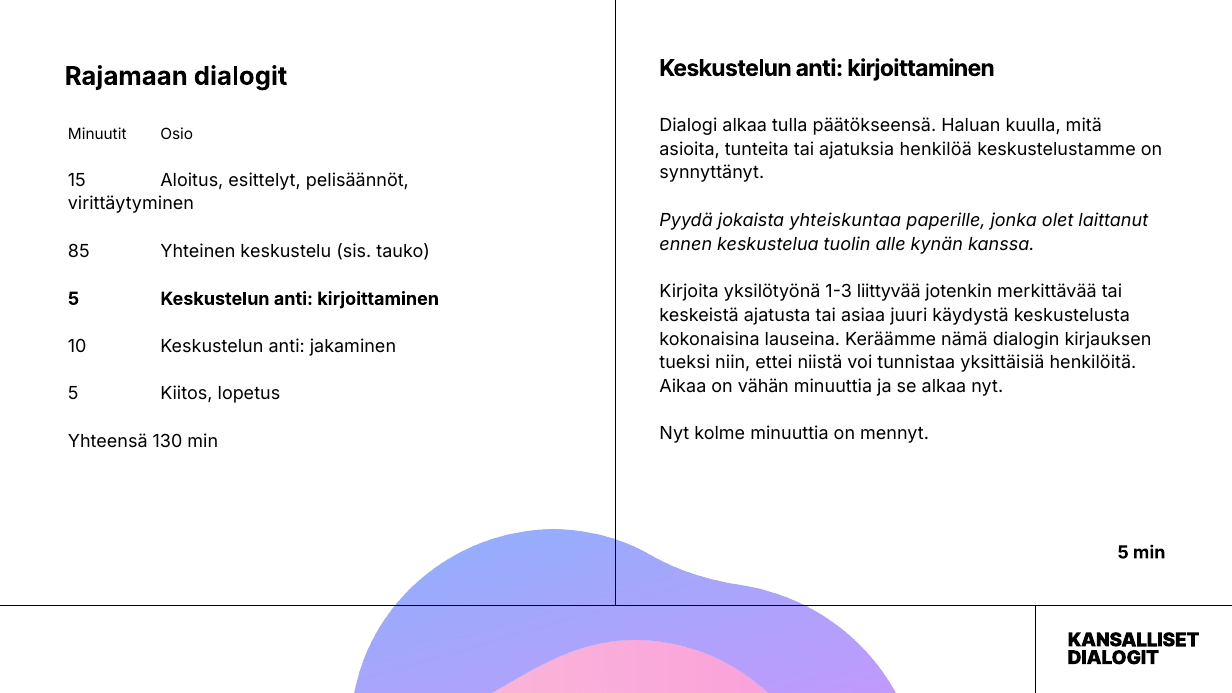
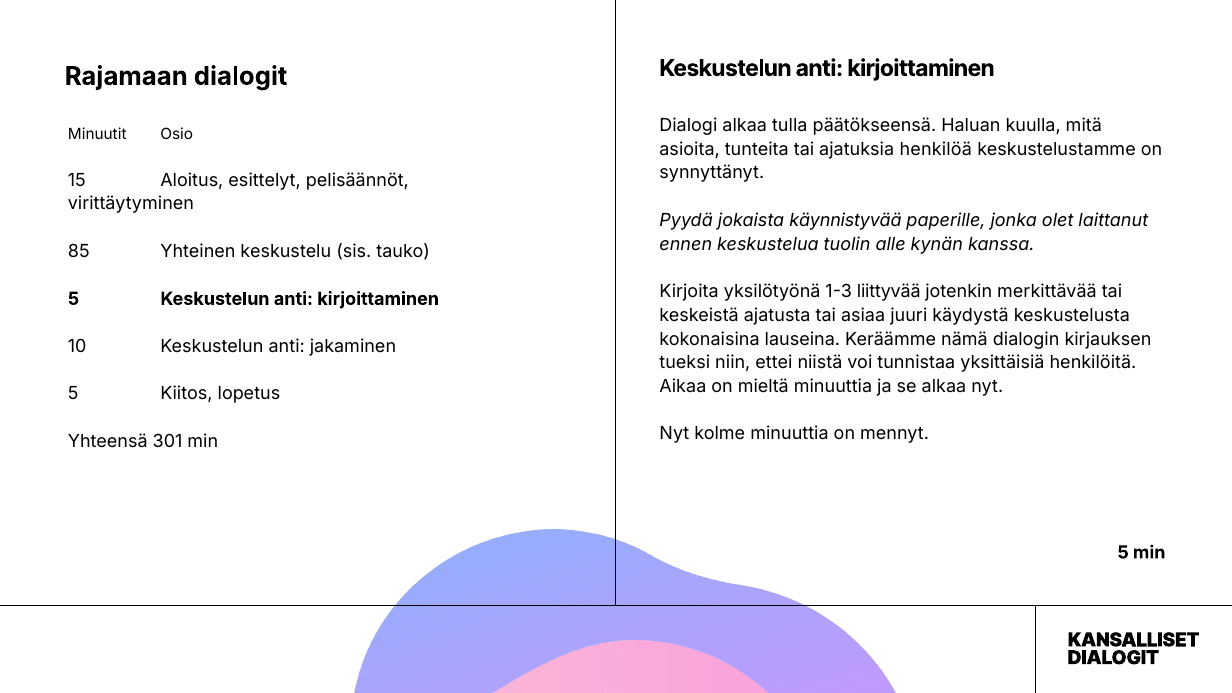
yhteiskuntaa: yhteiskuntaa -> käynnistyvää (845, 220)
vähän: vähän -> mieltä (763, 387)
130: 130 -> 301 (168, 441)
